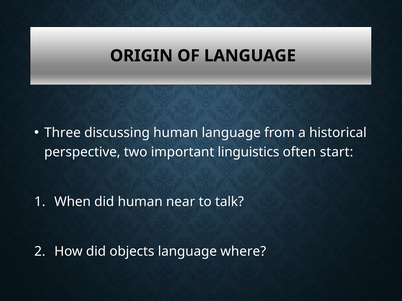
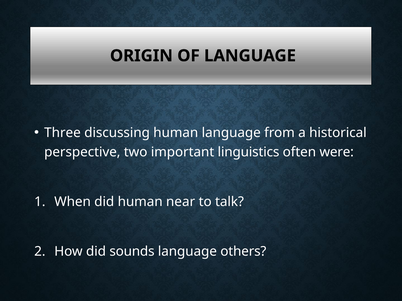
start: start -> were (337, 152)
objects: objects -> sounds (132, 252)
where: where -> others (243, 252)
